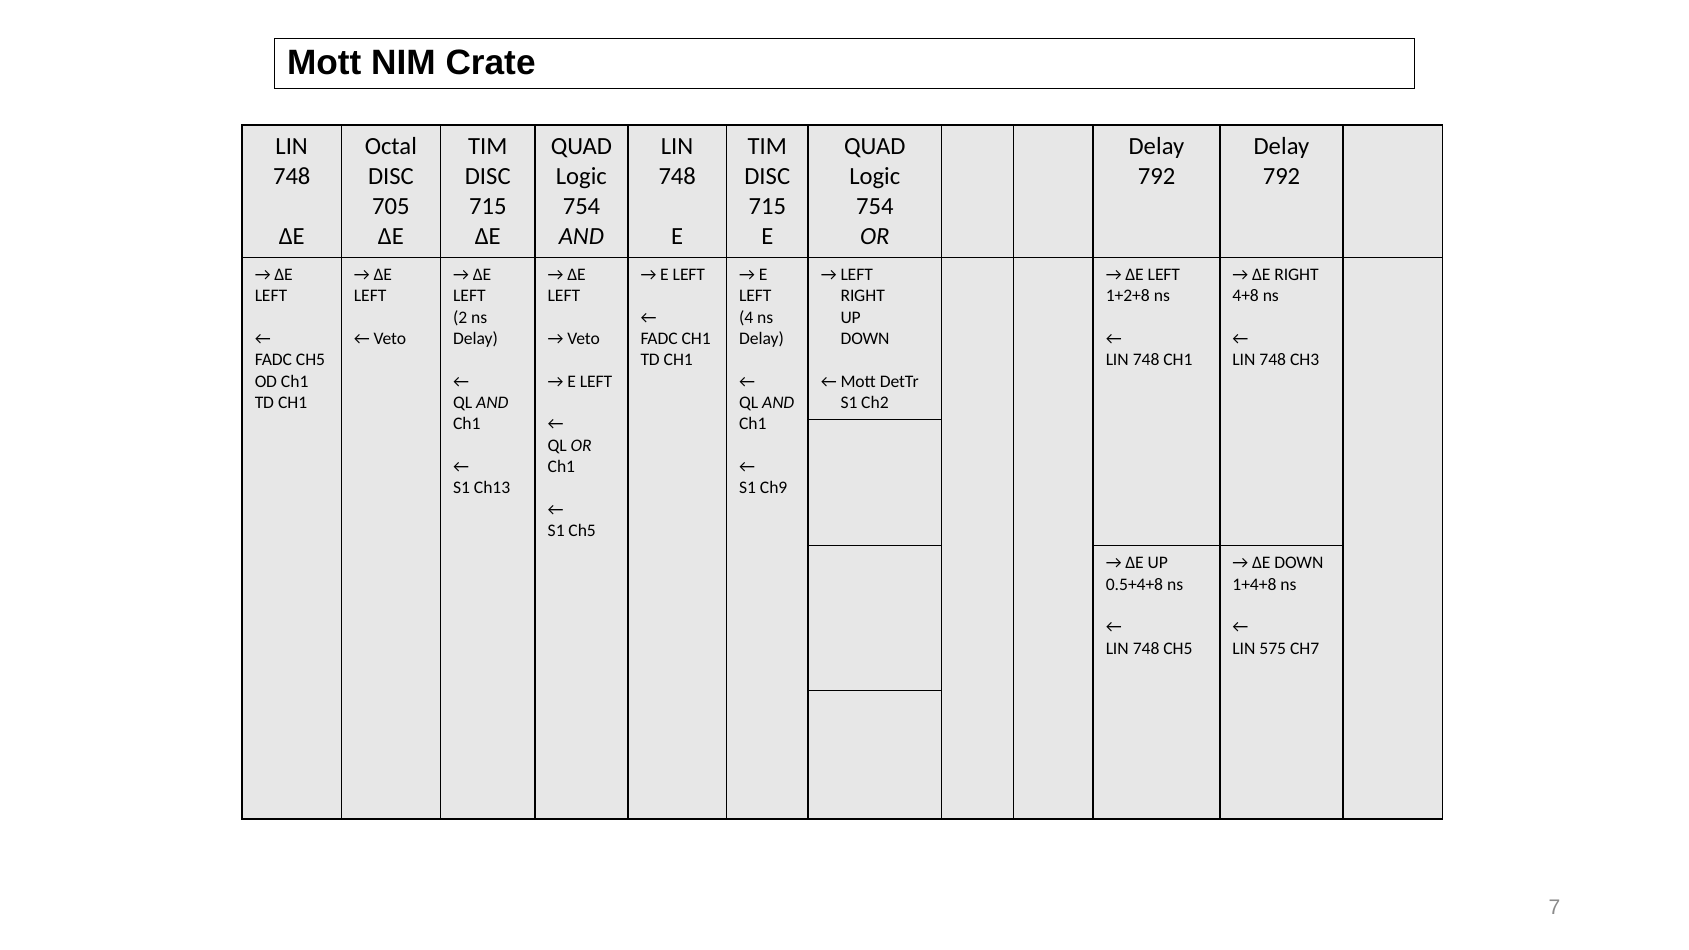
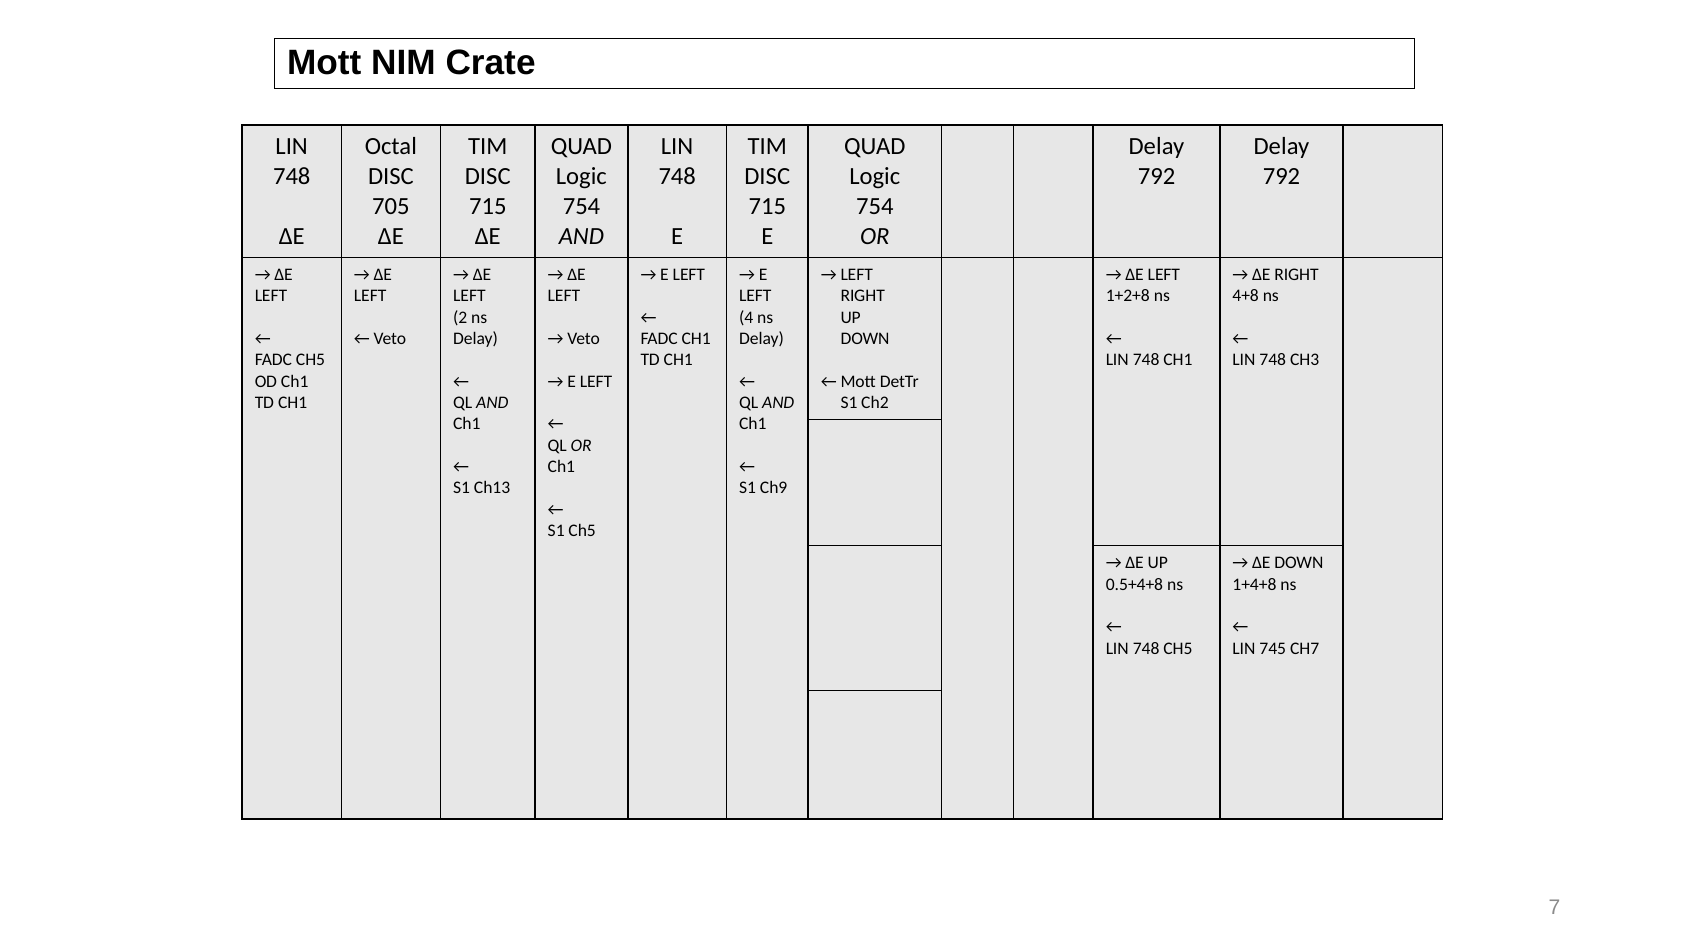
575: 575 -> 745 (1273, 648)
